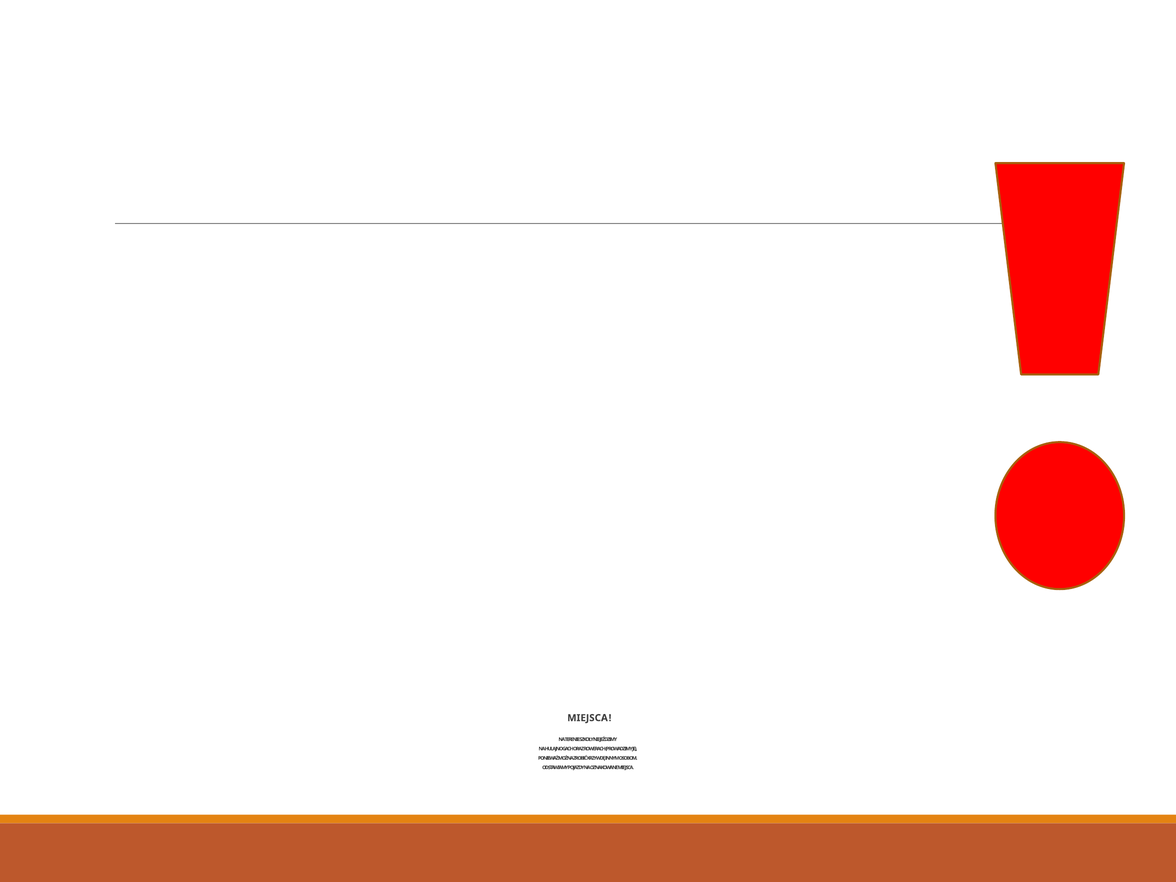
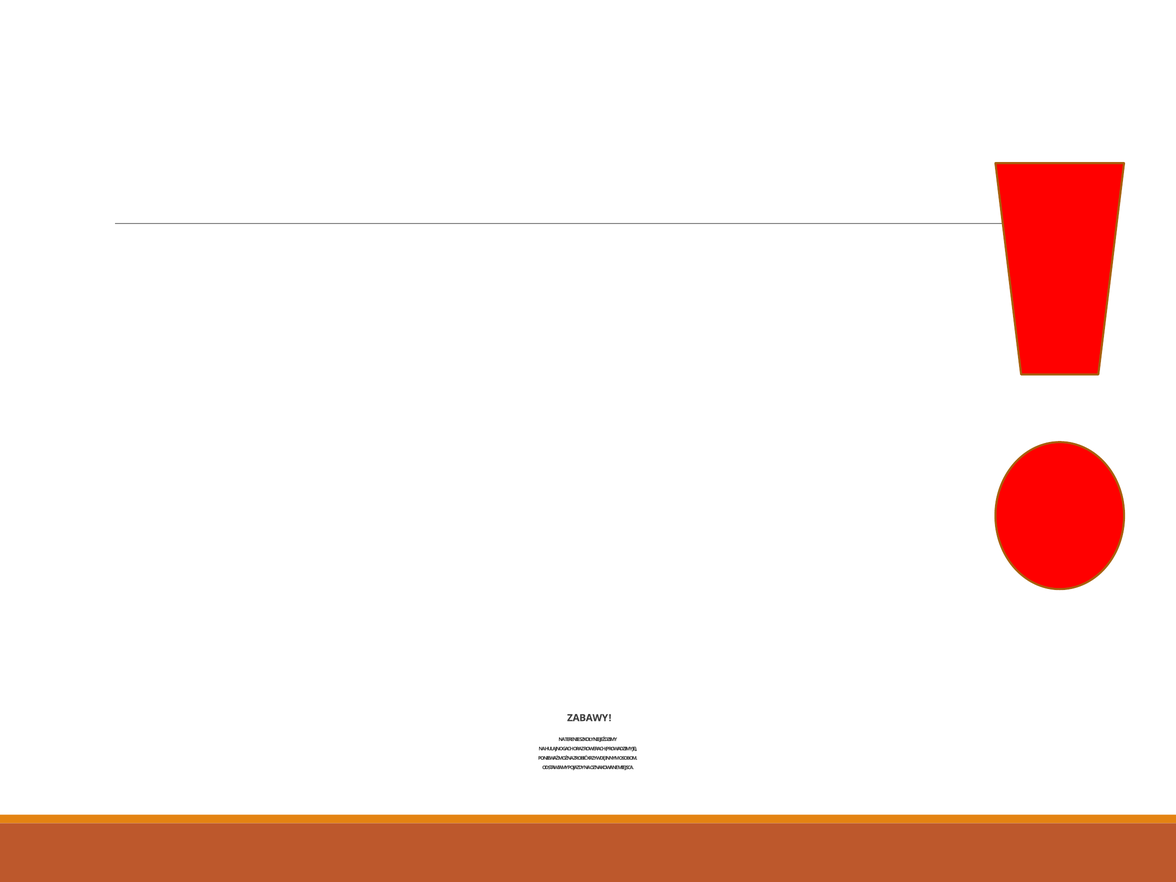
MIEJSCA: MIEJSCA -> ZABAWY (588, 718)
